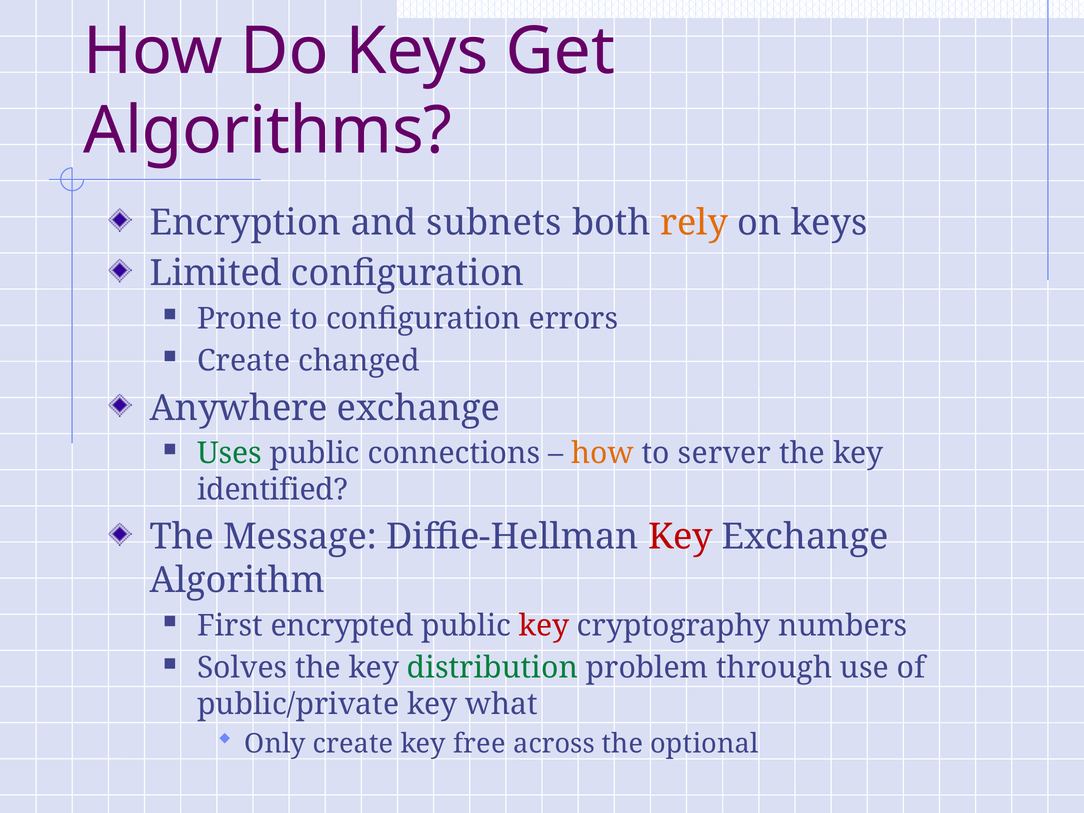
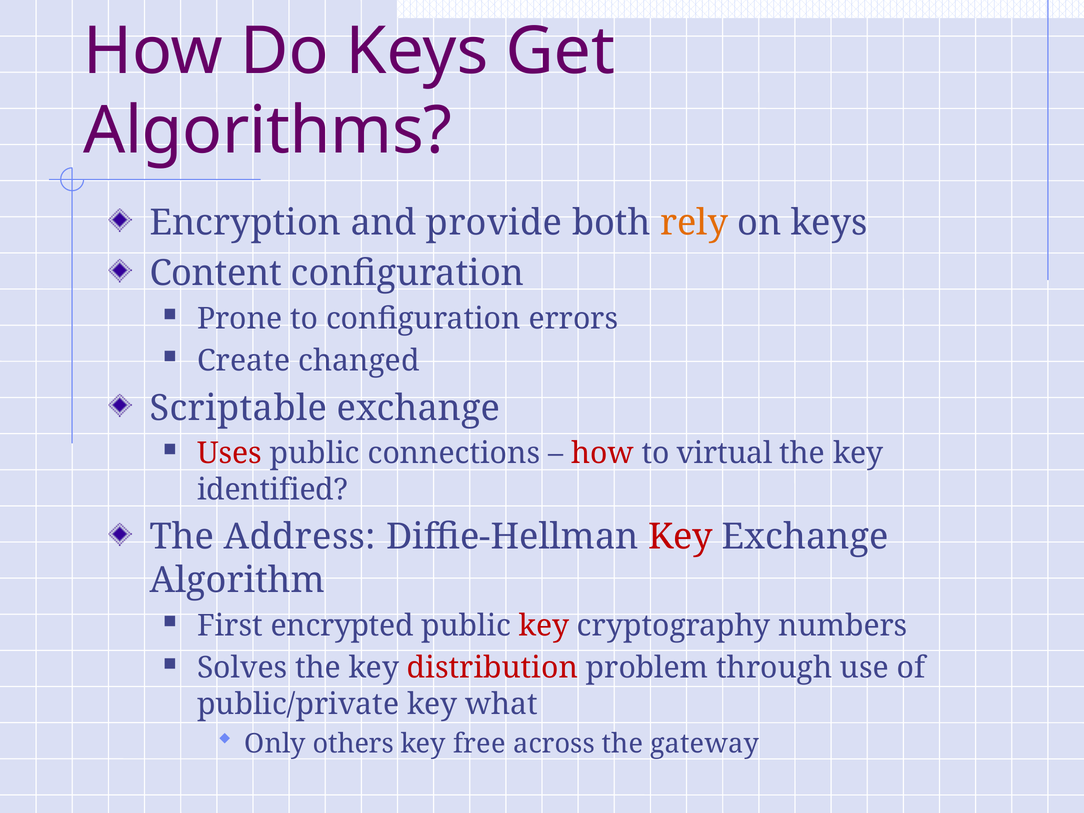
subnets: subnets -> provide (494, 223)
Limited: Limited -> Content (216, 273)
Anywhere: Anywhere -> Scriptable (238, 408)
Uses colour: green -> red (229, 454)
how colour: orange -> red (602, 454)
server: server -> virtual (725, 454)
Message: Message -> Address (300, 537)
distribution colour: green -> red (492, 668)
Only create: create -> others (353, 744)
optional: optional -> gateway (704, 744)
